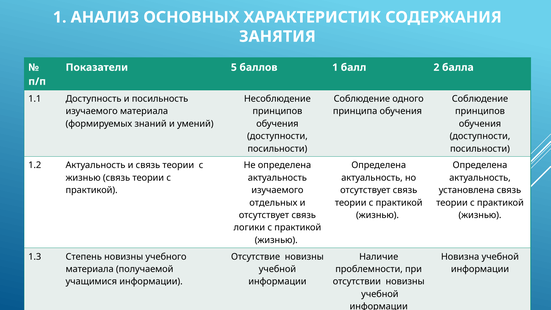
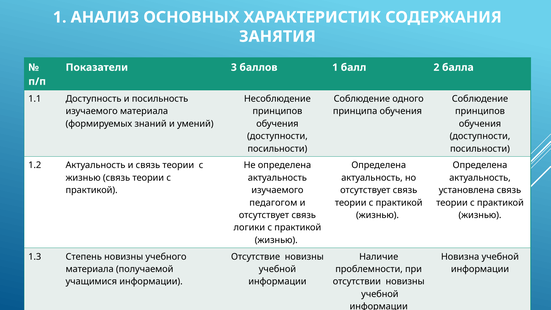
5: 5 -> 3 (234, 67)
отдельных: отдельных -> педагогом (273, 203)
